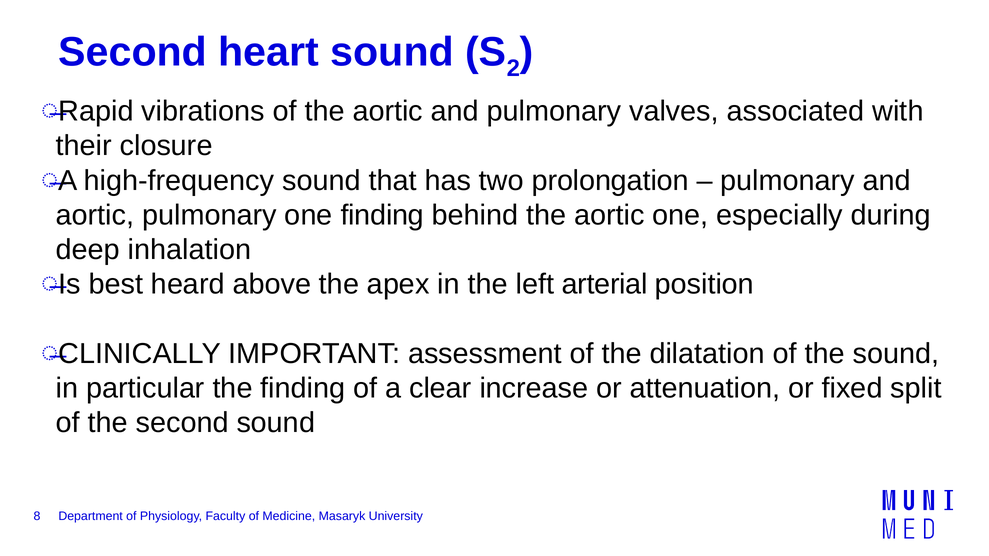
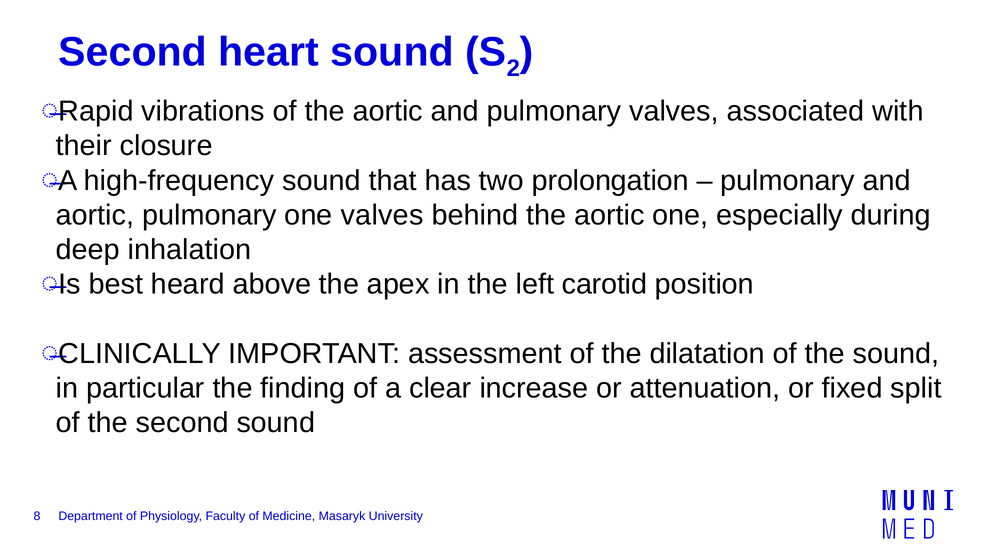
one finding: finding -> valves (382, 215)
arterial: arterial -> carotid (605, 285)
